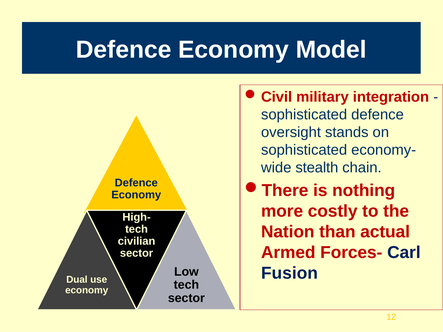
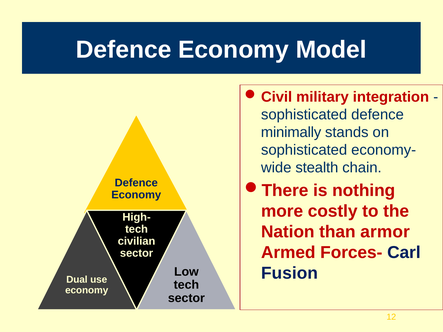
oversight: oversight -> minimally (291, 132)
actual: actual -> armor (385, 232)
